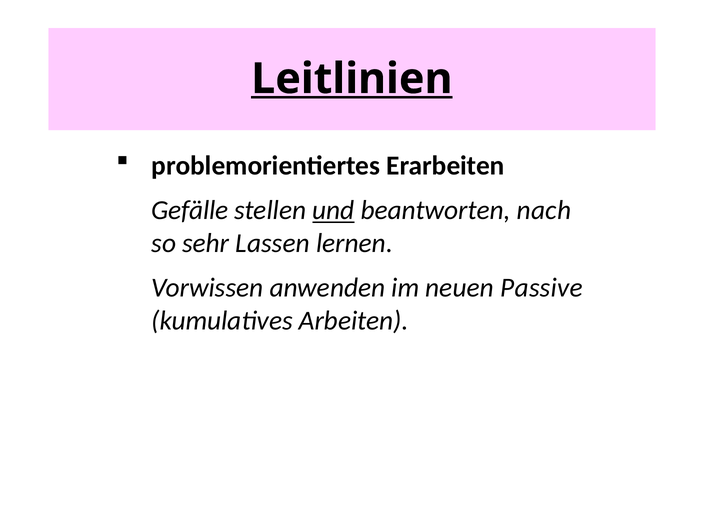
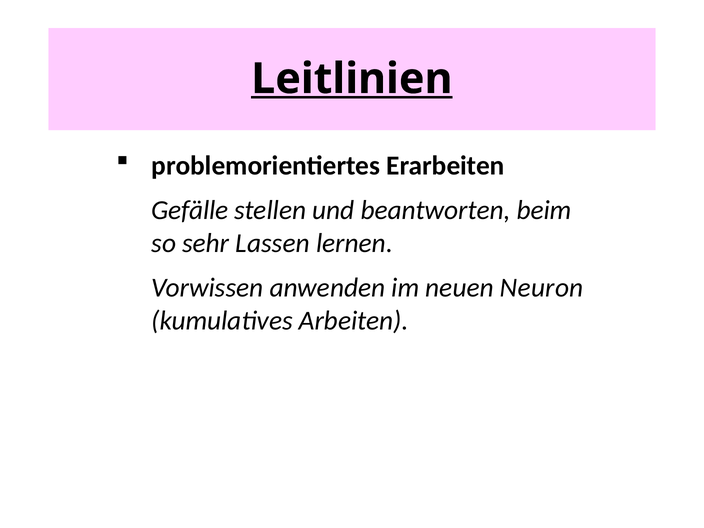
und underline: present -> none (333, 210)
nach: nach -> beim (544, 210)
Passive: Passive -> Neuron (542, 288)
